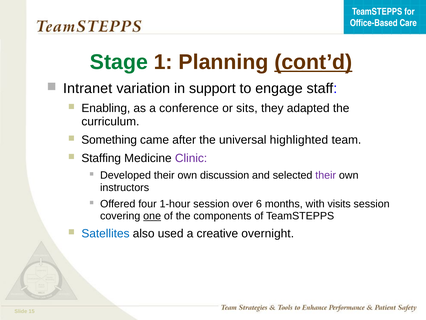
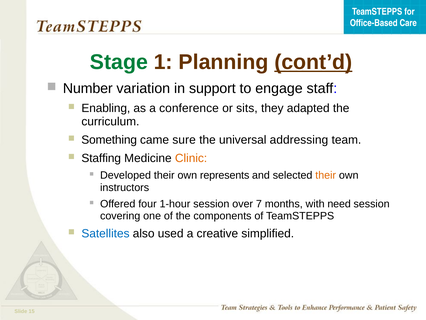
Intranet: Intranet -> Number (88, 88)
after: after -> sure (184, 140)
highlighted: highlighted -> addressing (299, 140)
Clinic colour: purple -> orange (191, 158)
discussion: discussion -> represents (225, 175)
their colour: purple -> orange (326, 175)
6: 6 -> 7 (259, 204)
visits: visits -> need (339, 204)
one underline: present -> none (152, 216)
overnight: overnight -> simplified (268, 233)
